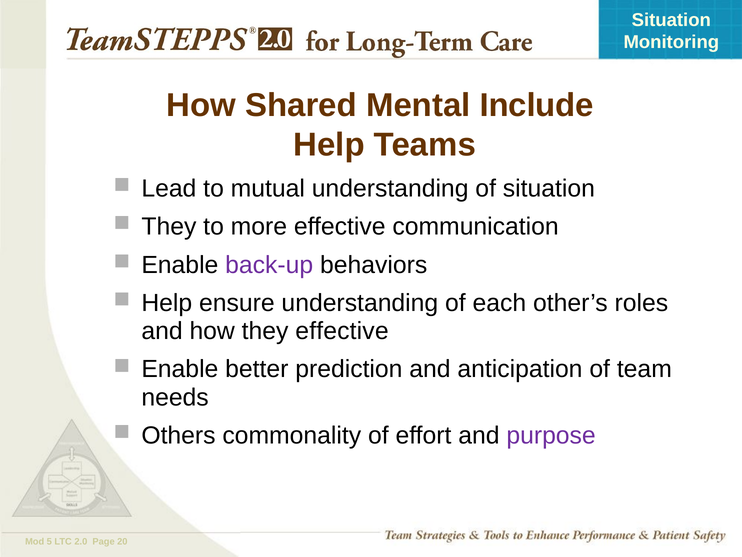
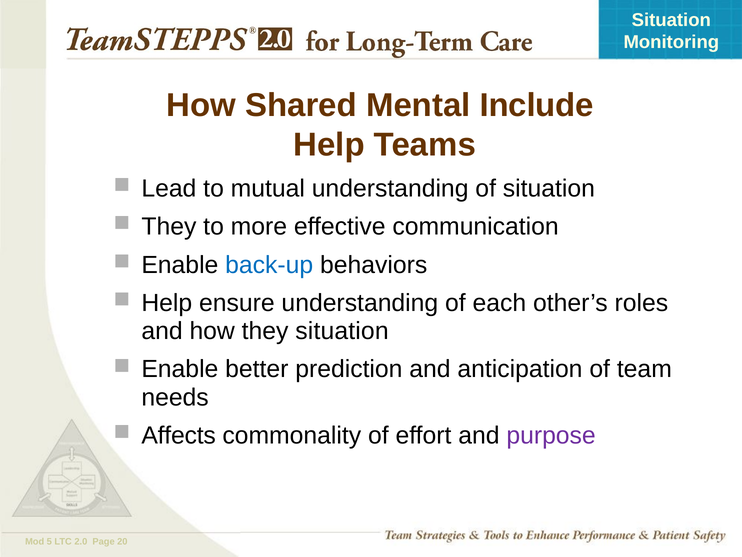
back-up colour: purple -> blue (269, 265)
they effective: effective -> situation (342, 331)
Others: Others -> Affects (179, 435)
